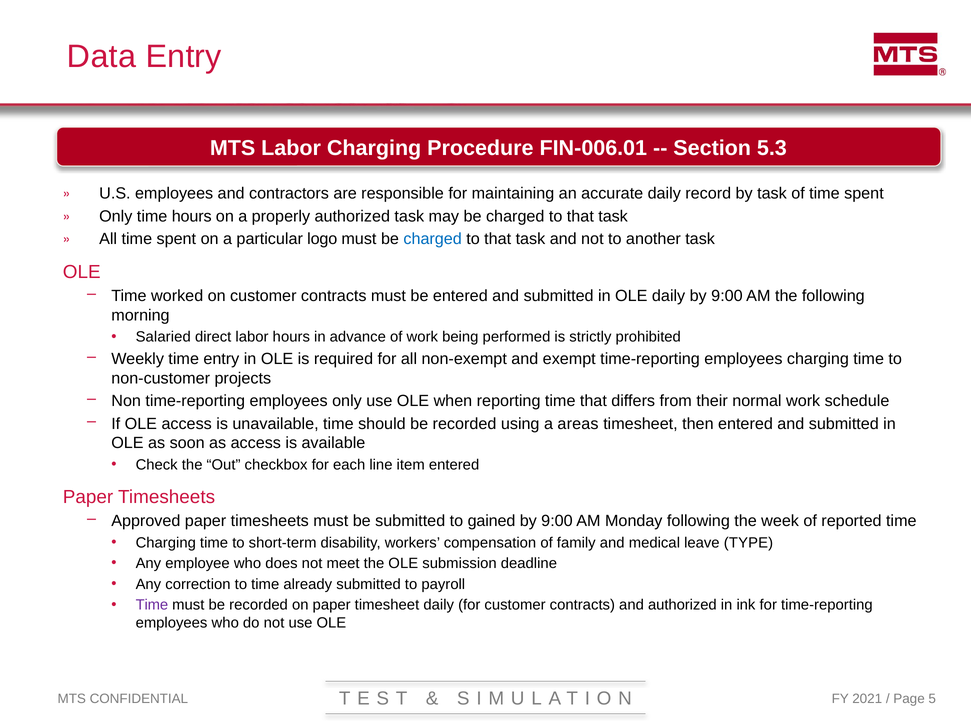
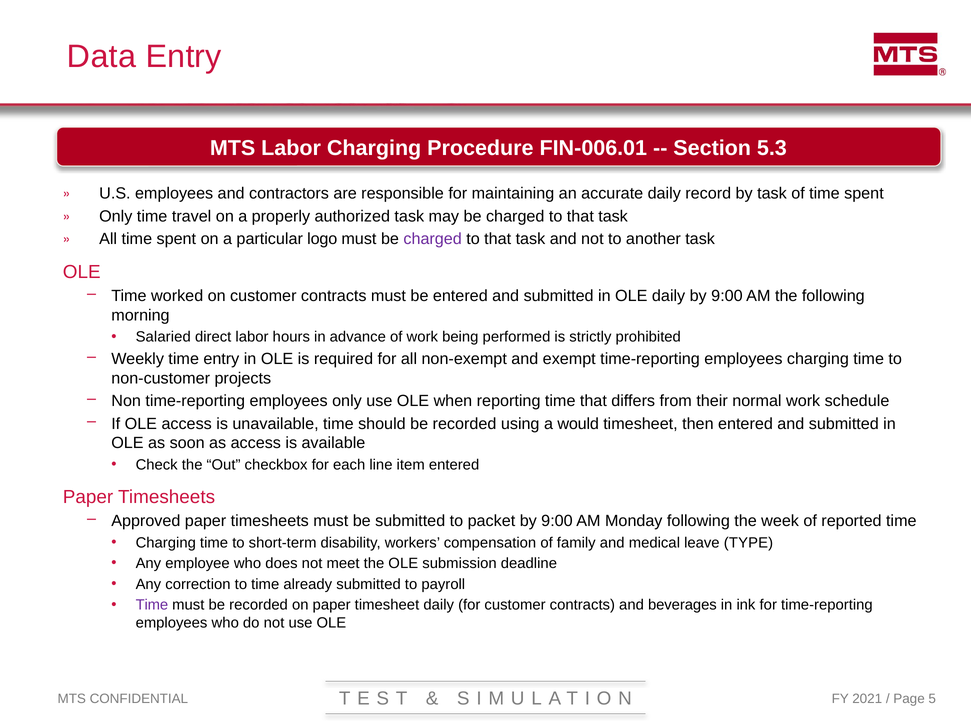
time hours: hours -> travel (192, 216)
charged colour: blue -> purple (433, 239)
areas: areas -> would (578, 424)
gained: gained -> packet (491, 521)
and authorized: authorized -> beverages (682, 605)
